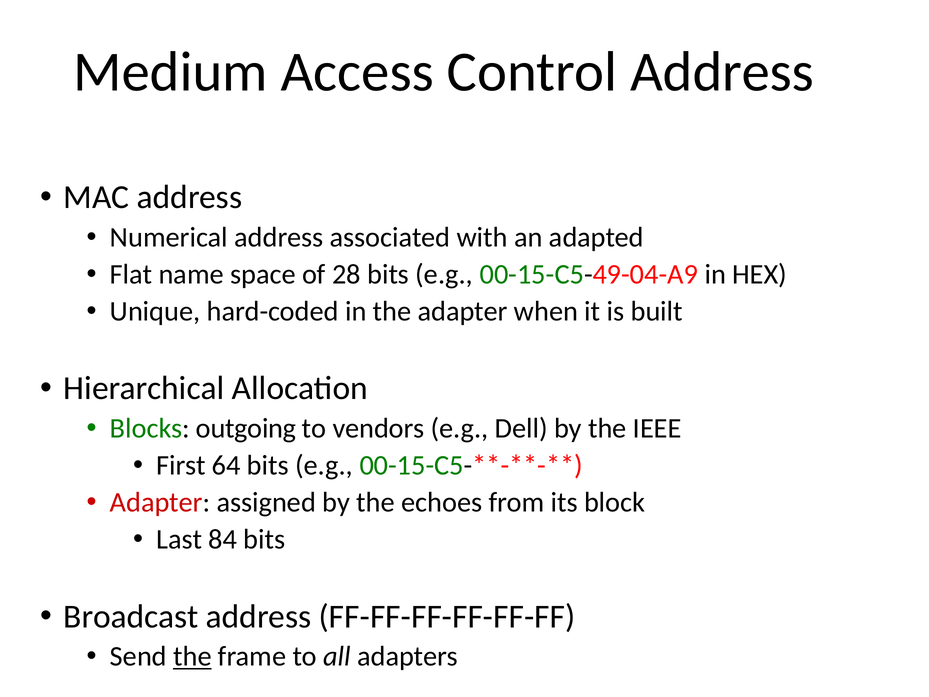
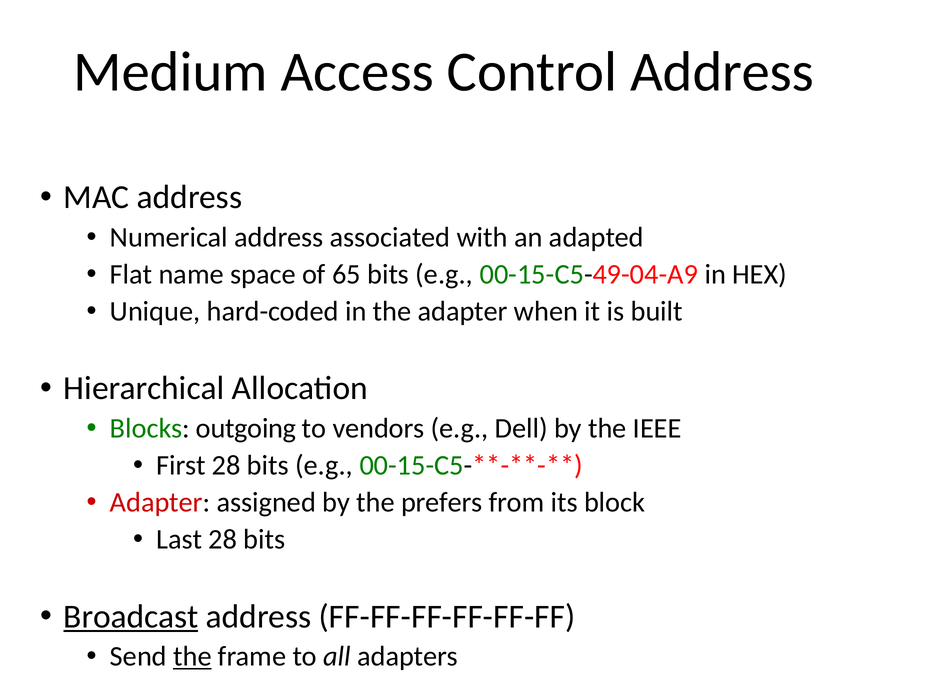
28: 28 -> 65 (346, 274)
First 64: 64 -> 28 (226, 465)
echoes: echoes -> prefers (442, 502)
Last 84: 84 -> 28 (223, 539)
Broadcast underline: none -> present (131, 616)
